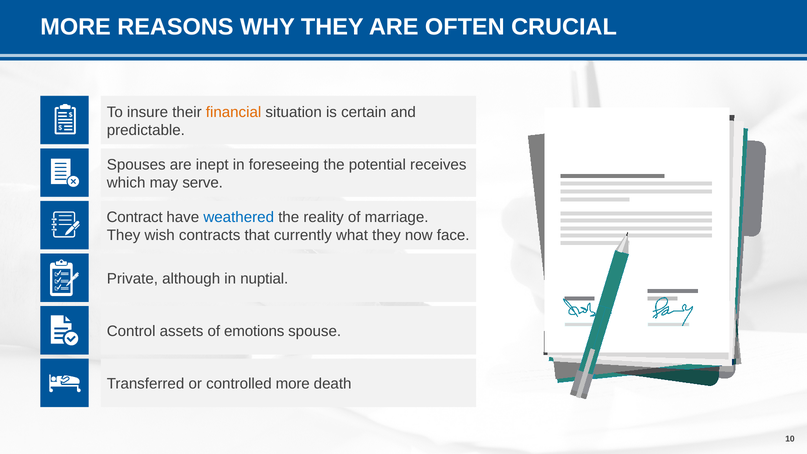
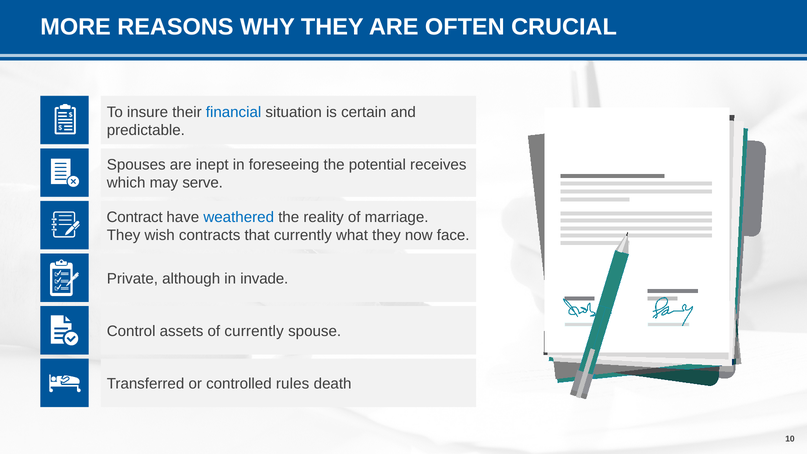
financial colour: orange -> blue (234, 112)
nuptial: nuptial -> invade (264, 279)
of emotions: emotions -> currently (254, 331)
controlled more: more -> rules (293, 384)
